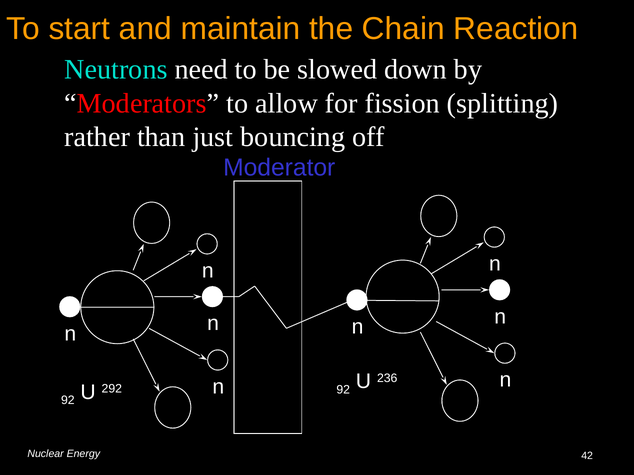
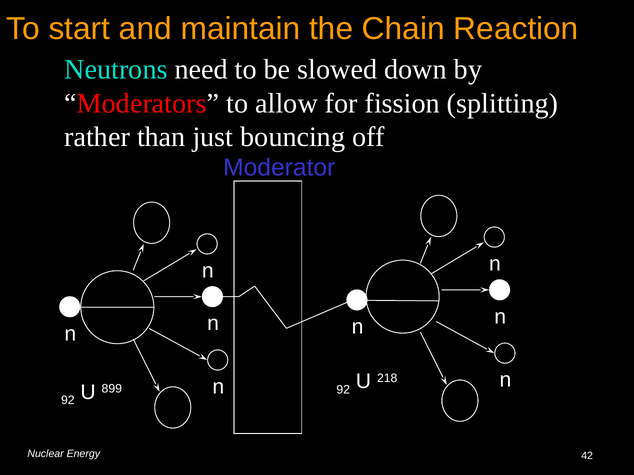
236: 236 -> 218 (387, 378)
292: 292 -> 899 (112, 389)
